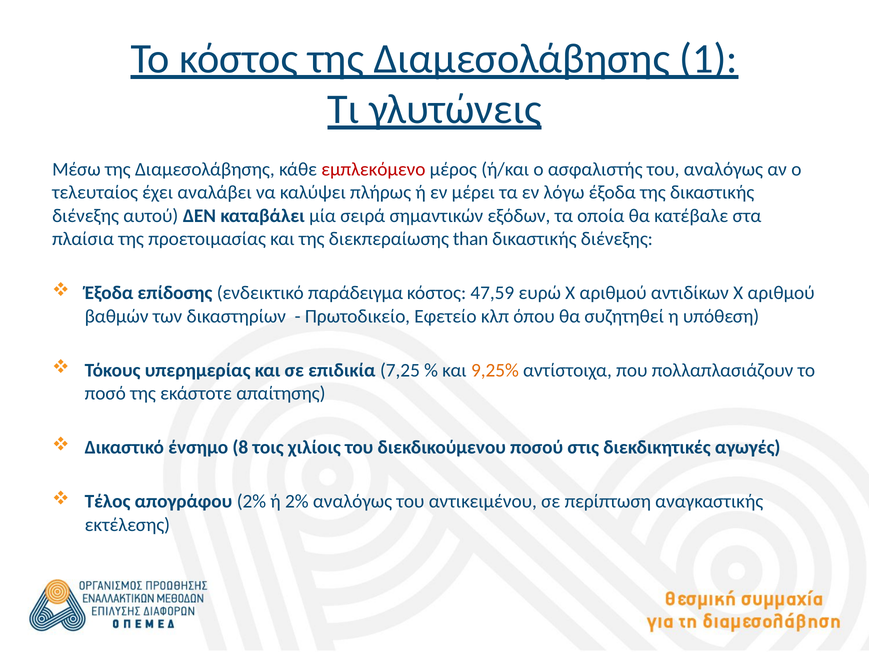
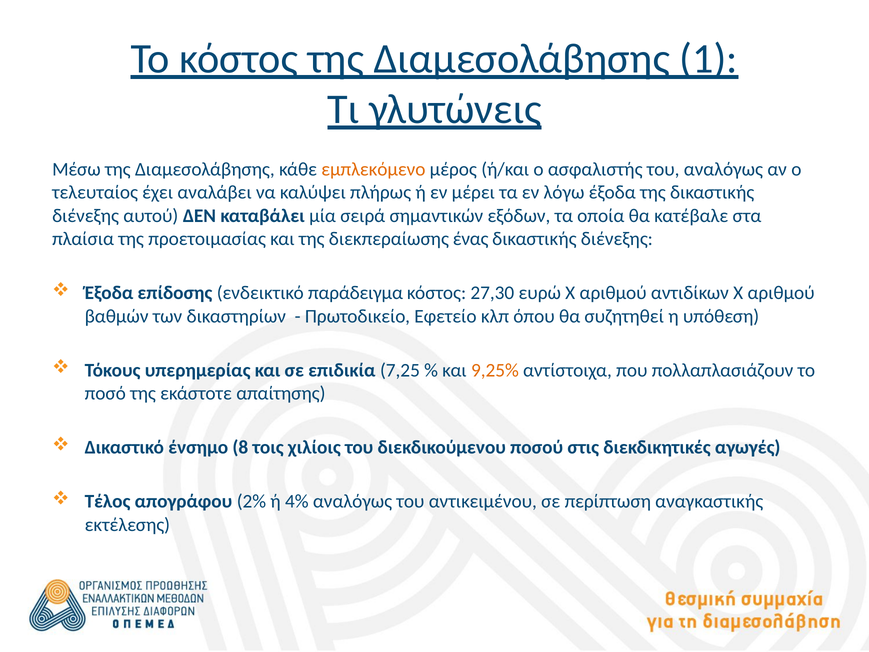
εμπλεκόμενο colour: red -> orange (373, 169)
than: than -> ένας (471, 239)
47,59: 47,59 -> 27,30 (492, 293)
ή 2%: 2% -> 4% (297, 501)
